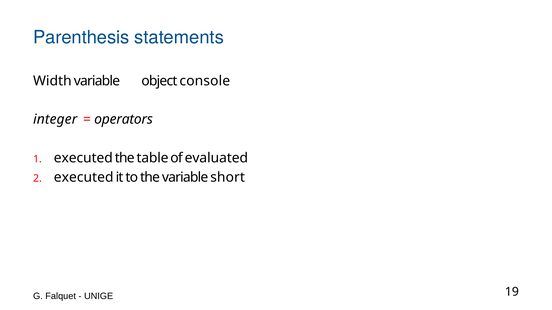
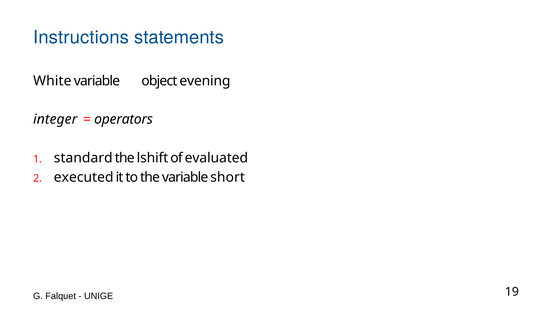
Parenthesis: Parenthesis -> Instructions (81, 38)
Width: Width -> White (52, 81)
console: console -> evening (205, 81)
executed: executed -> standard (83, 158)
table: table -> lshift (152, 158)
